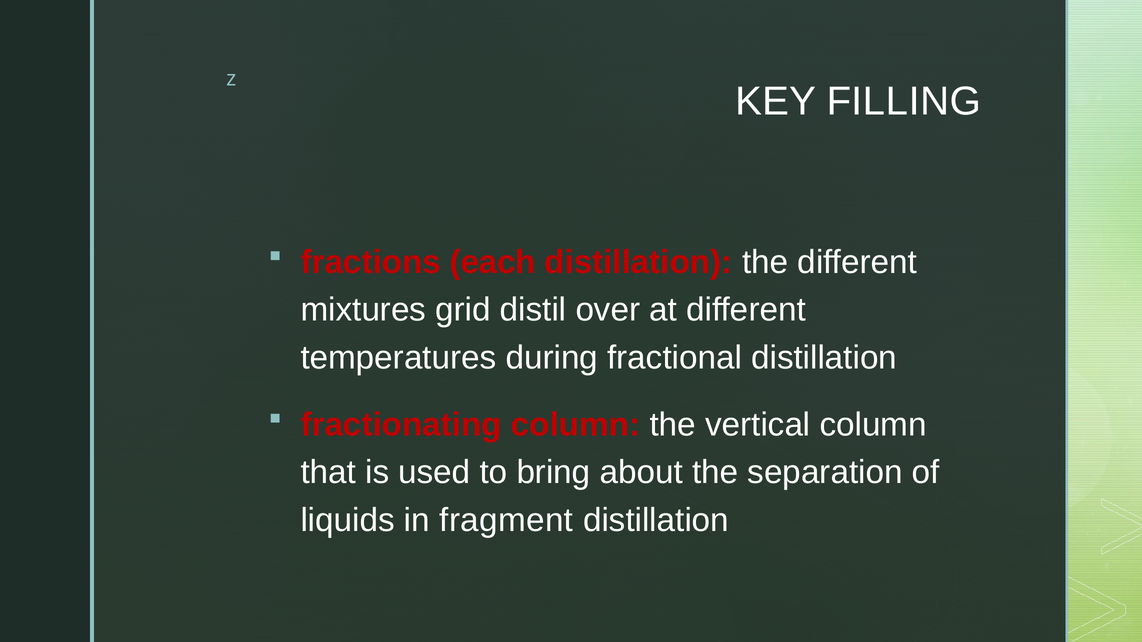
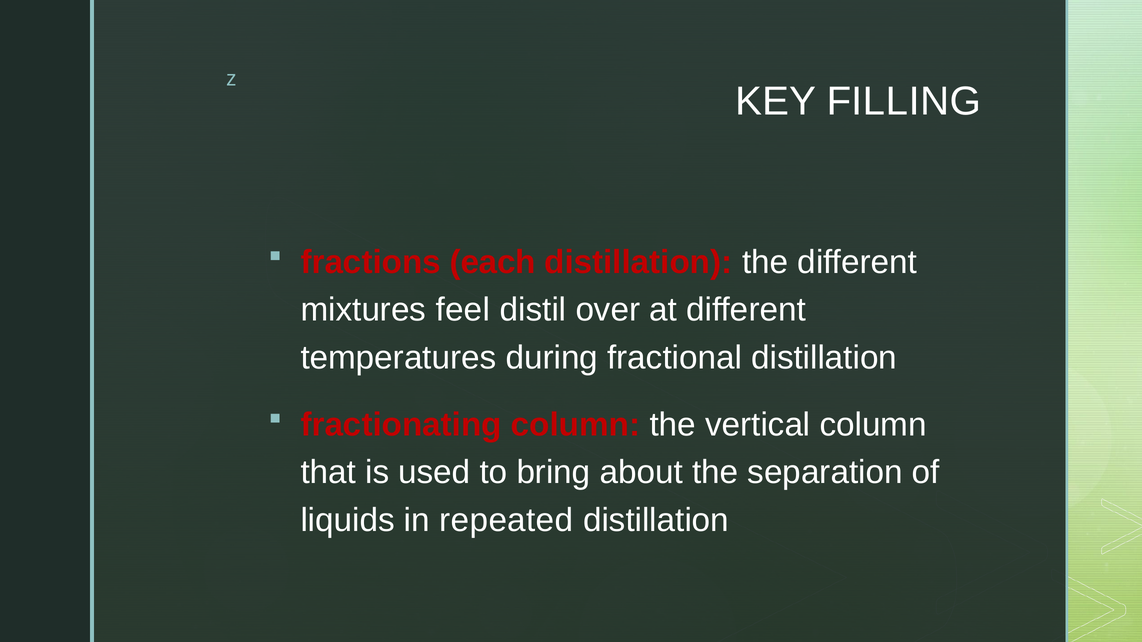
grid: grid -> feel (463, 310)
fragment: fragment -> repeated (506, 520)
